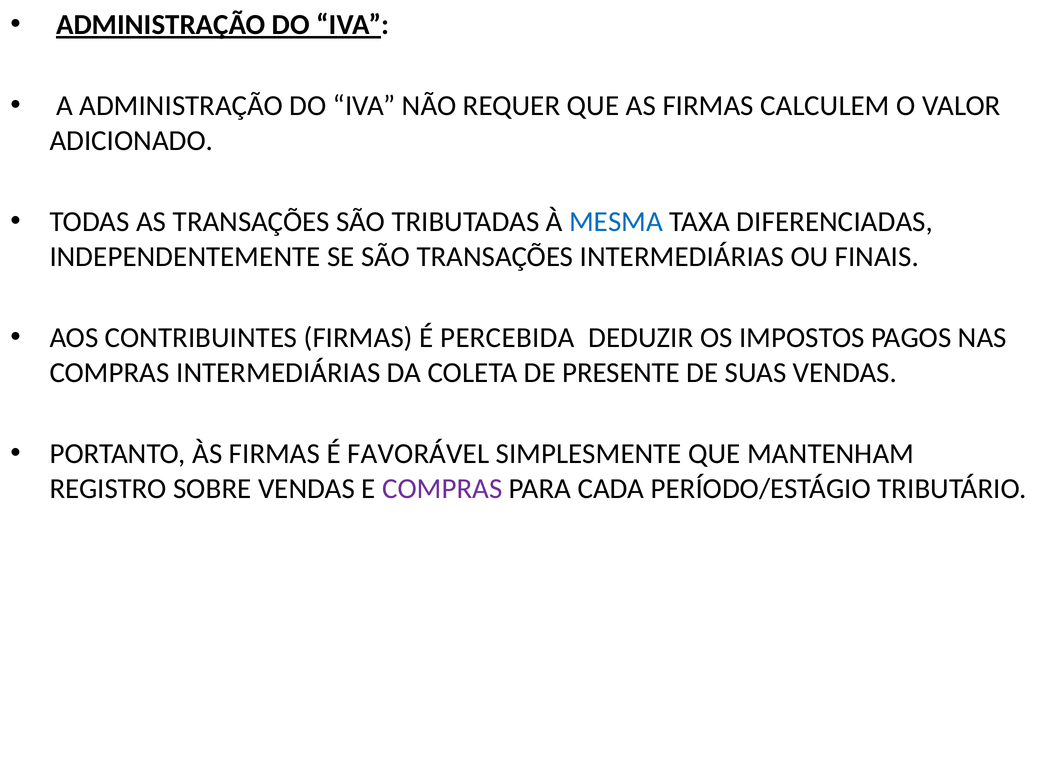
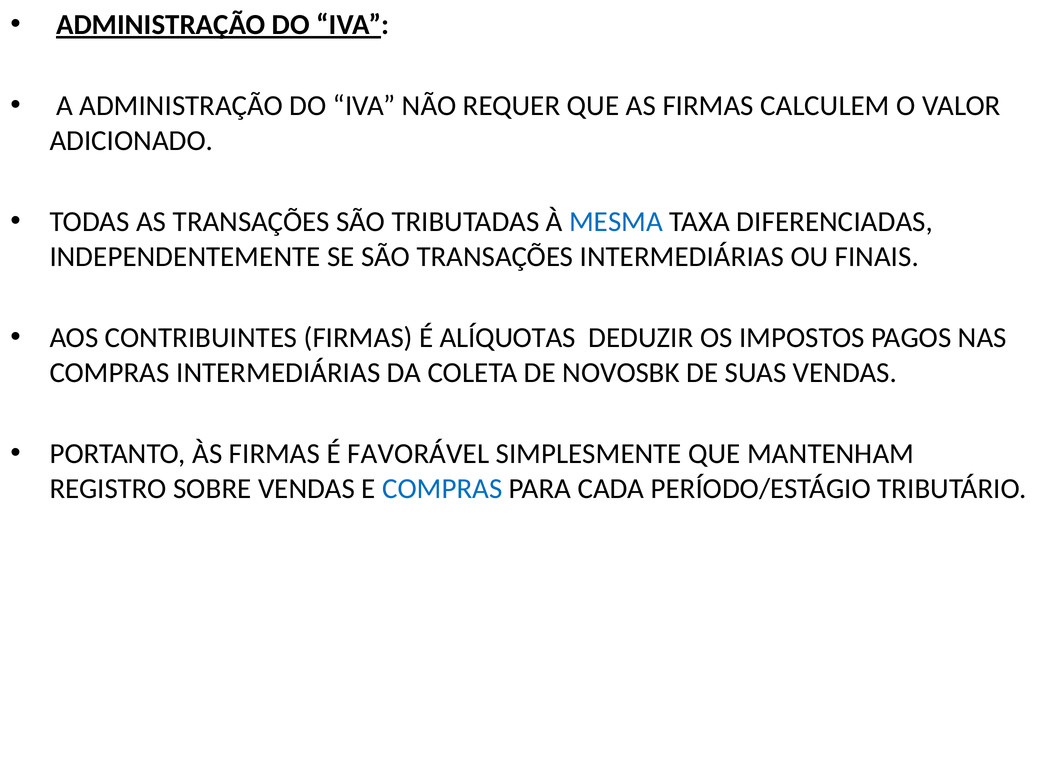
PERCEBIDA: PERCEBIDA -> ALÍQUOTAS (508, 338)
PRESENTE: PRESENTE -> NOVOSBK (621, 373)
COMPRAS colour: purple -> blue (442, 489)
